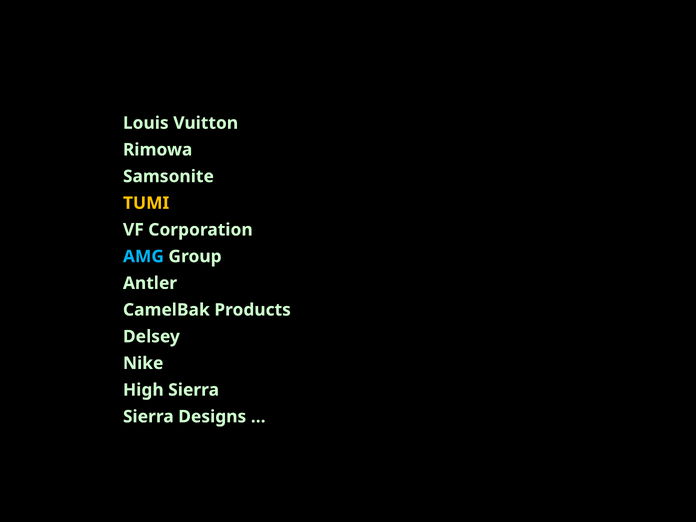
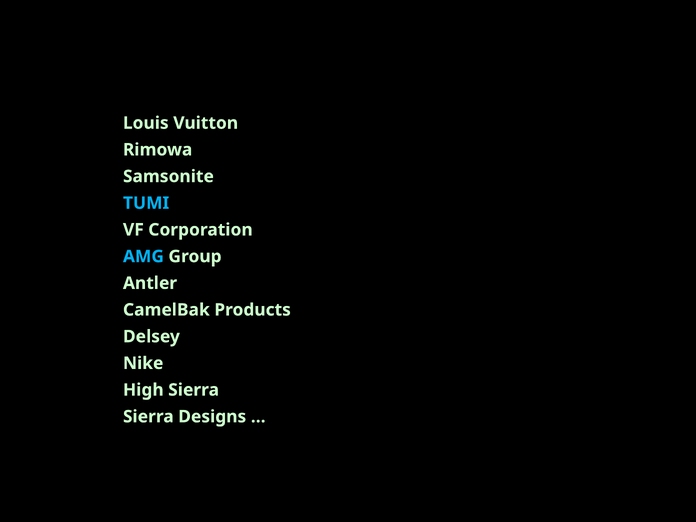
TUMI colour: yellow -> light blue (146, 203)
